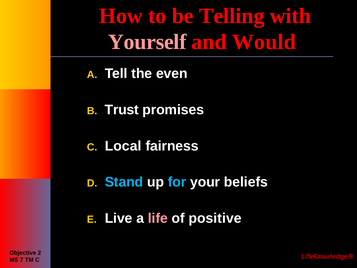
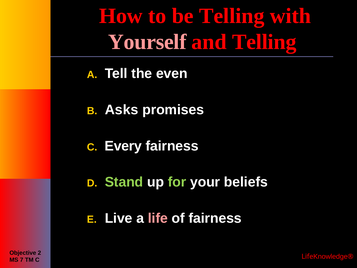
and Would: Would -> Telling (264, 42)
Trust: Trust -> Asks (122, 110)
Local: Local -> Every (123, 146)
Stand colour: light blue -> light green (124, 182)
for colour: light blue -> light green (177, 182)
of positive: positive -> fairness (215, 218)
